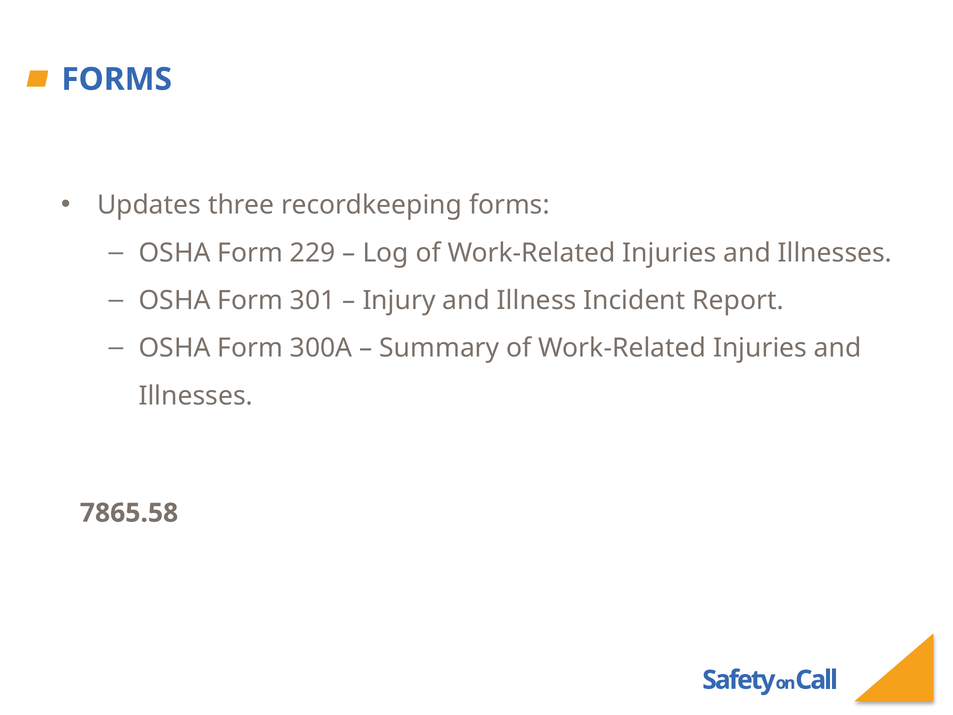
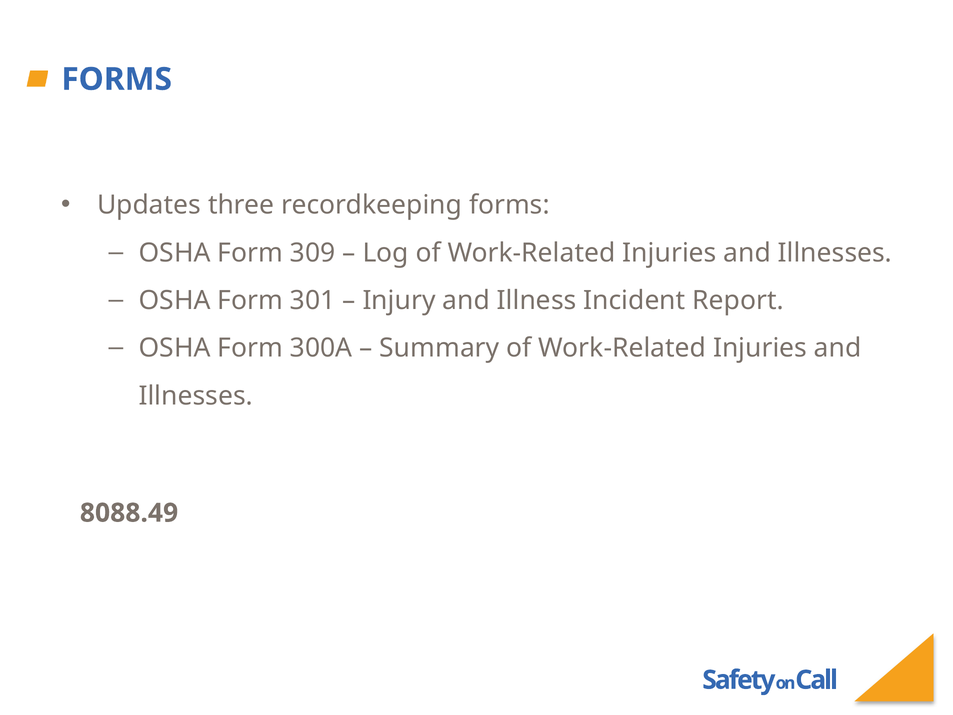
229: 229 -> 309 (313, 253)
7865.58: 7865.58 -> 8088.49 (129, 513)
